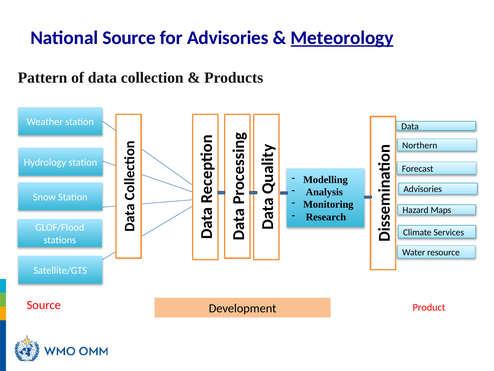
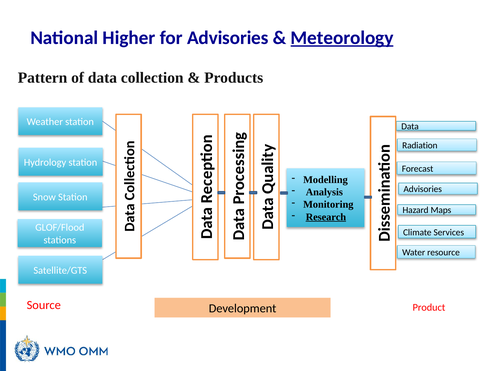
National Source: Source -> Higher (129, 38)
Northern: Northern -> Radiation (420, 145)
Research underline: none -> present (326, 217)
